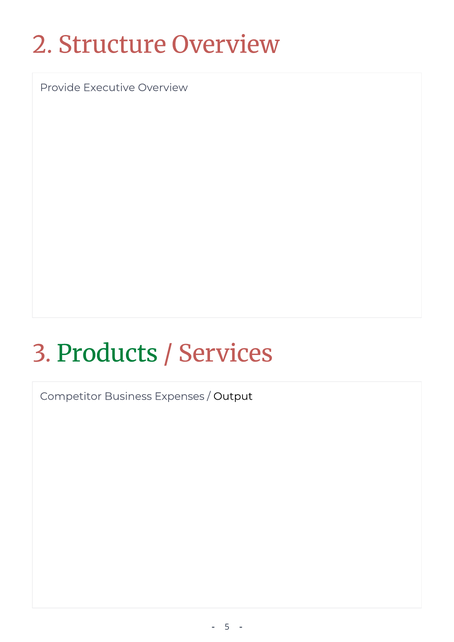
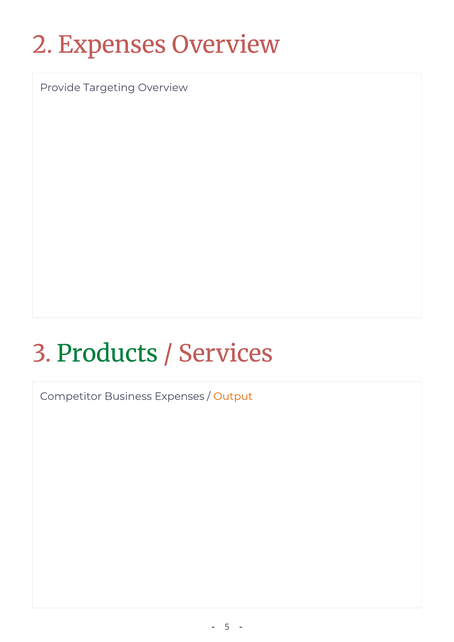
2 Structure: Structure -> Expenses (112, 45)
Executive: Executive -> Targeting (109, 88)
Output colour: black -> orange (233, 396)
